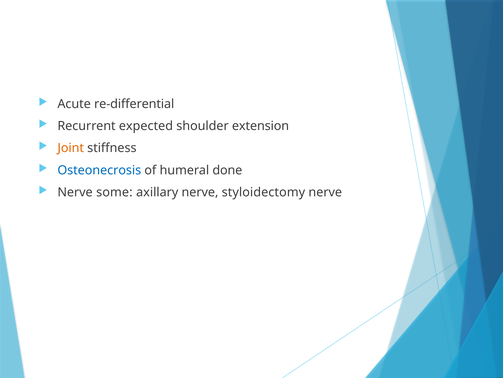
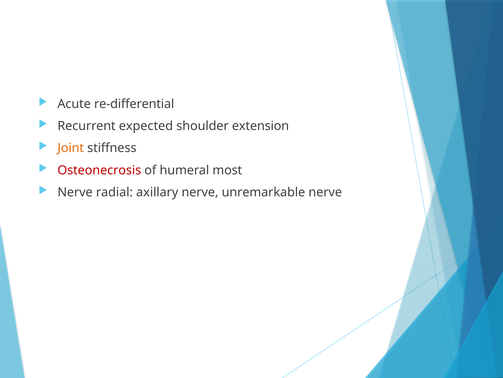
Osteonecrosis colour: blue -> red (99, 170)
done: done -> most (227, 170)
some: some -> radial (114, 192)
styloidectomy: styloidectomy -> unremarkable (263, 192)
